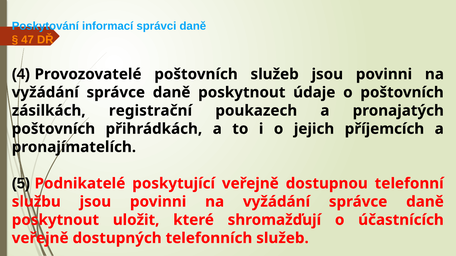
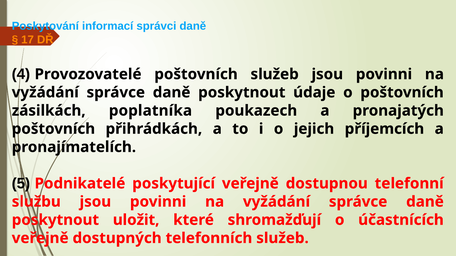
47: 47 -> 17 (28, 40)
registrační: registrační -> poplatníka (150, 111)
